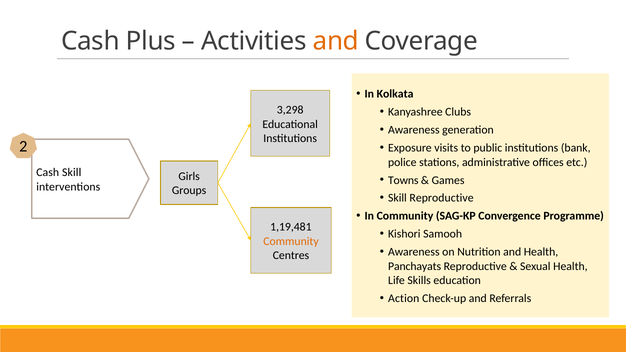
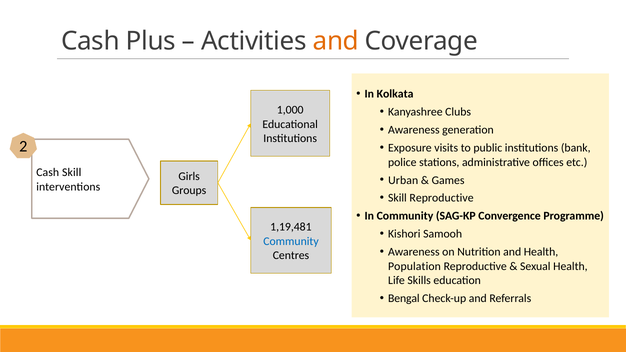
3,298: 3,298 -> 1,000 (290, 110)
Towns: Towns -> Urban (403, 180)
Community colour: orange -> blue (291, 241)
Panchayats: Panchayats -> Population (414, 266)
Action: Action -> Bengal (404, 298)
